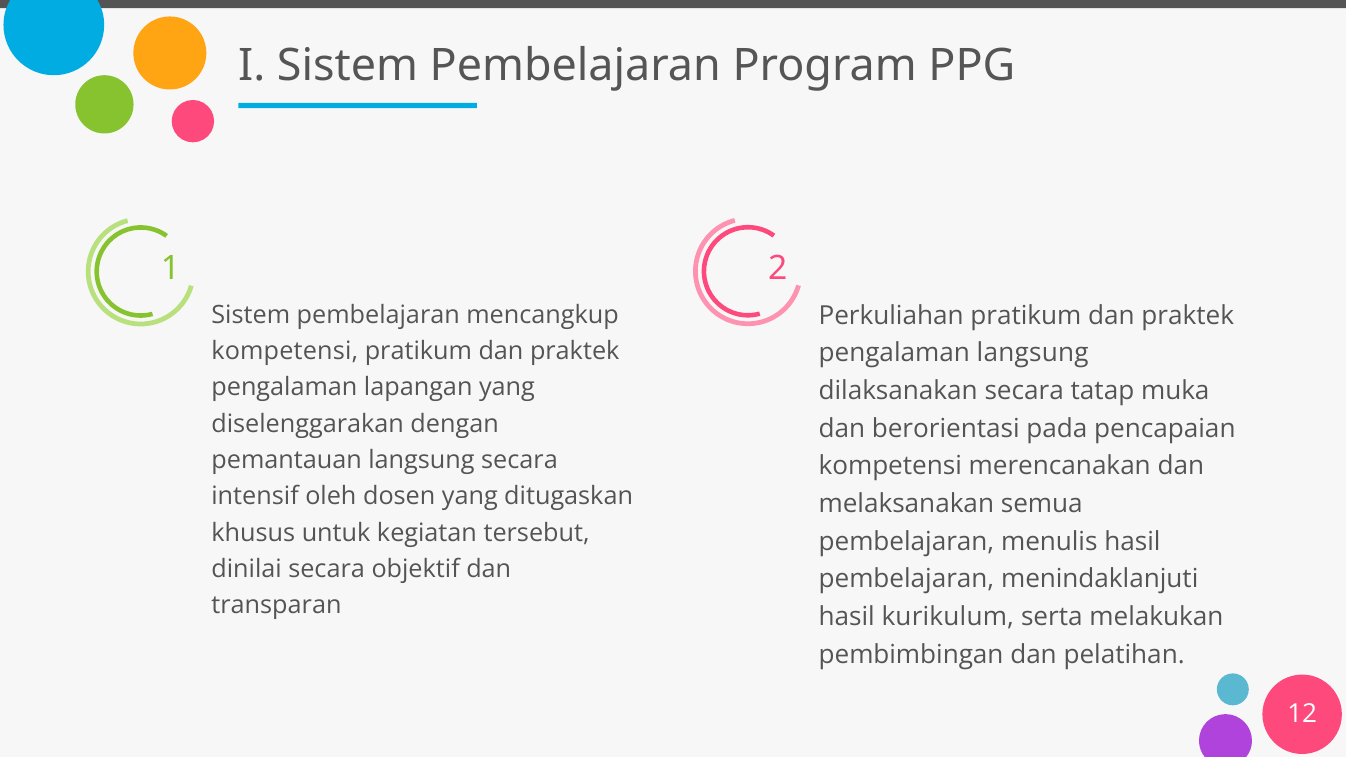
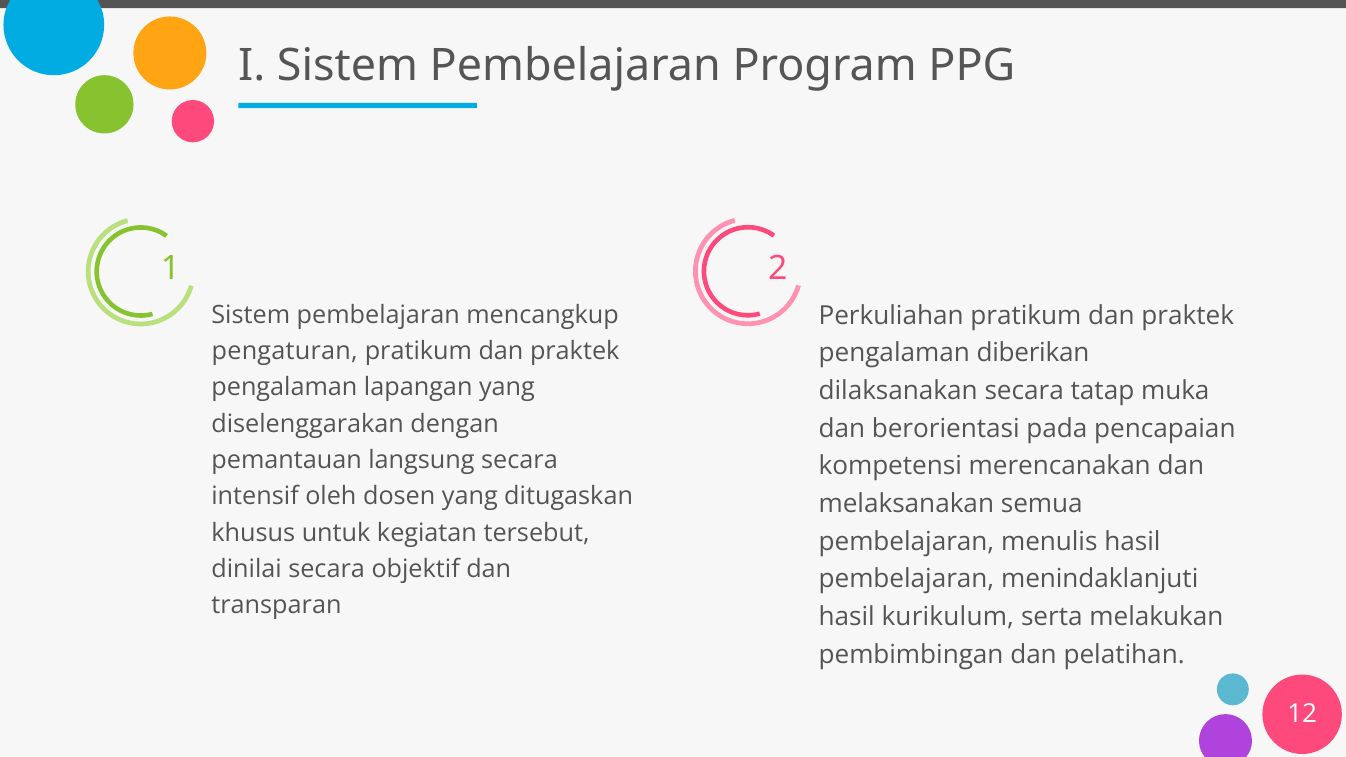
kompetensi: kompetensi -> pengaturan (285, 351)
pengalaman langsung: langsung -> diberikan (1033, 353)
